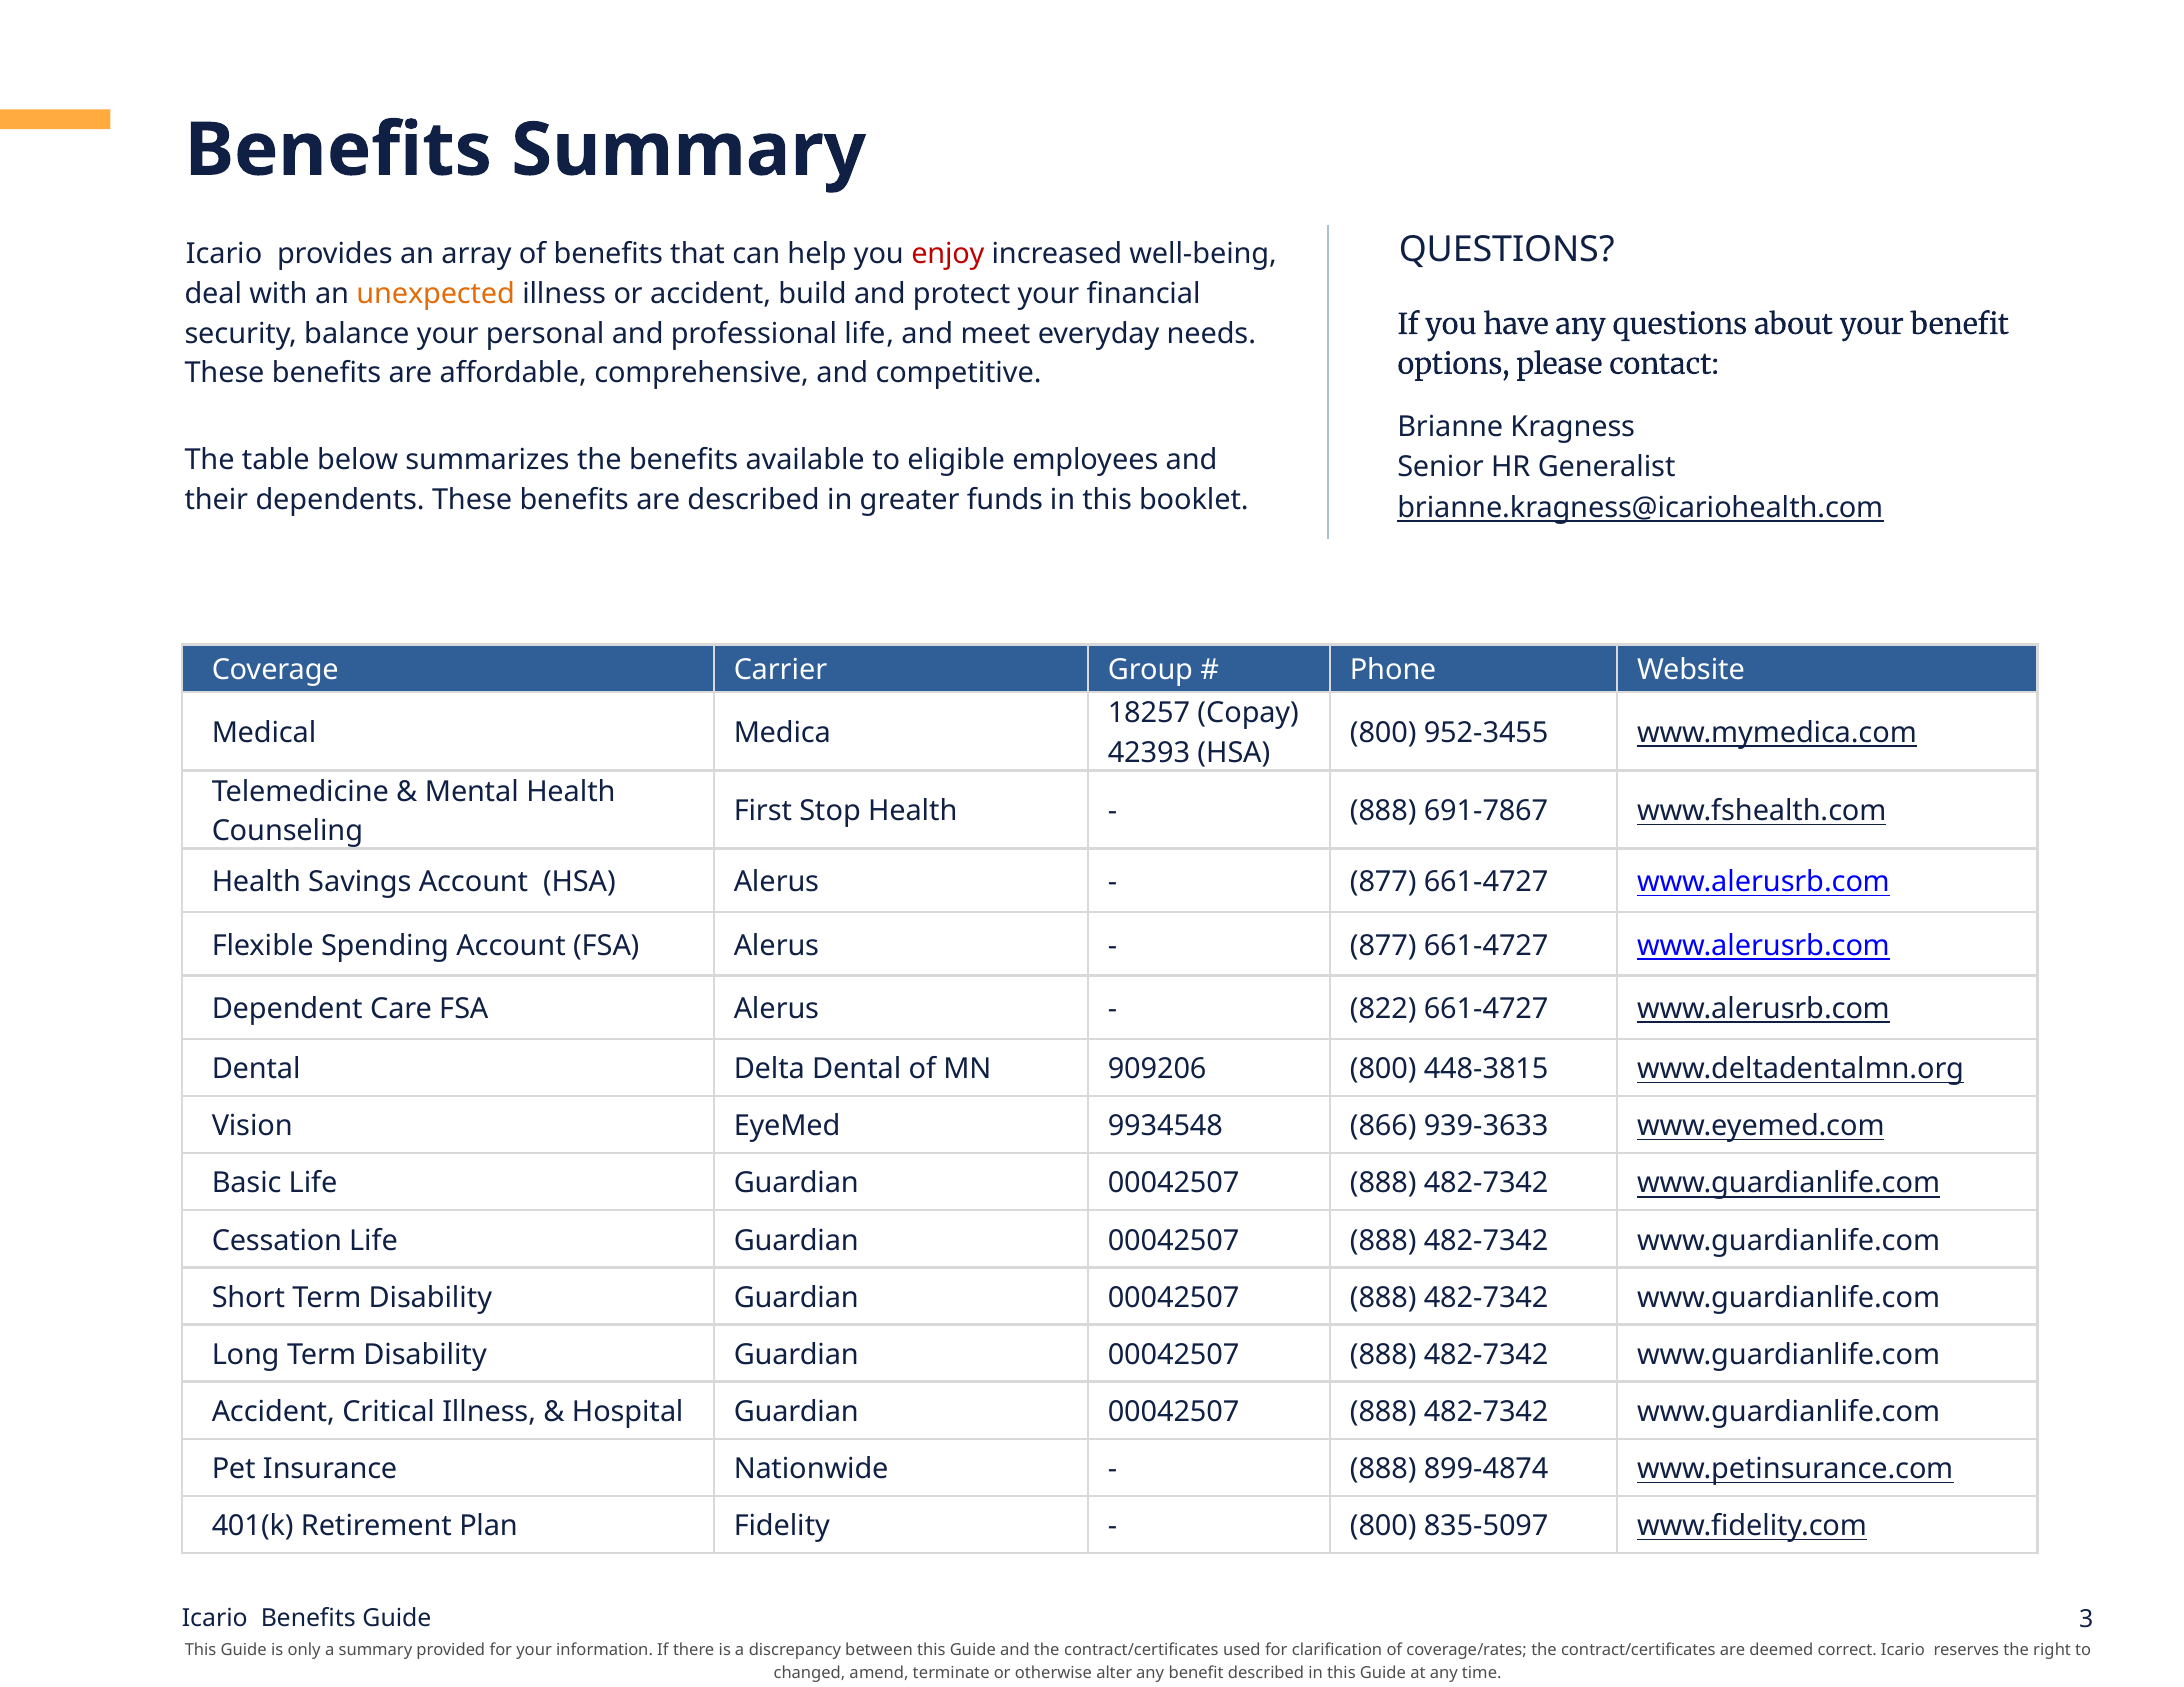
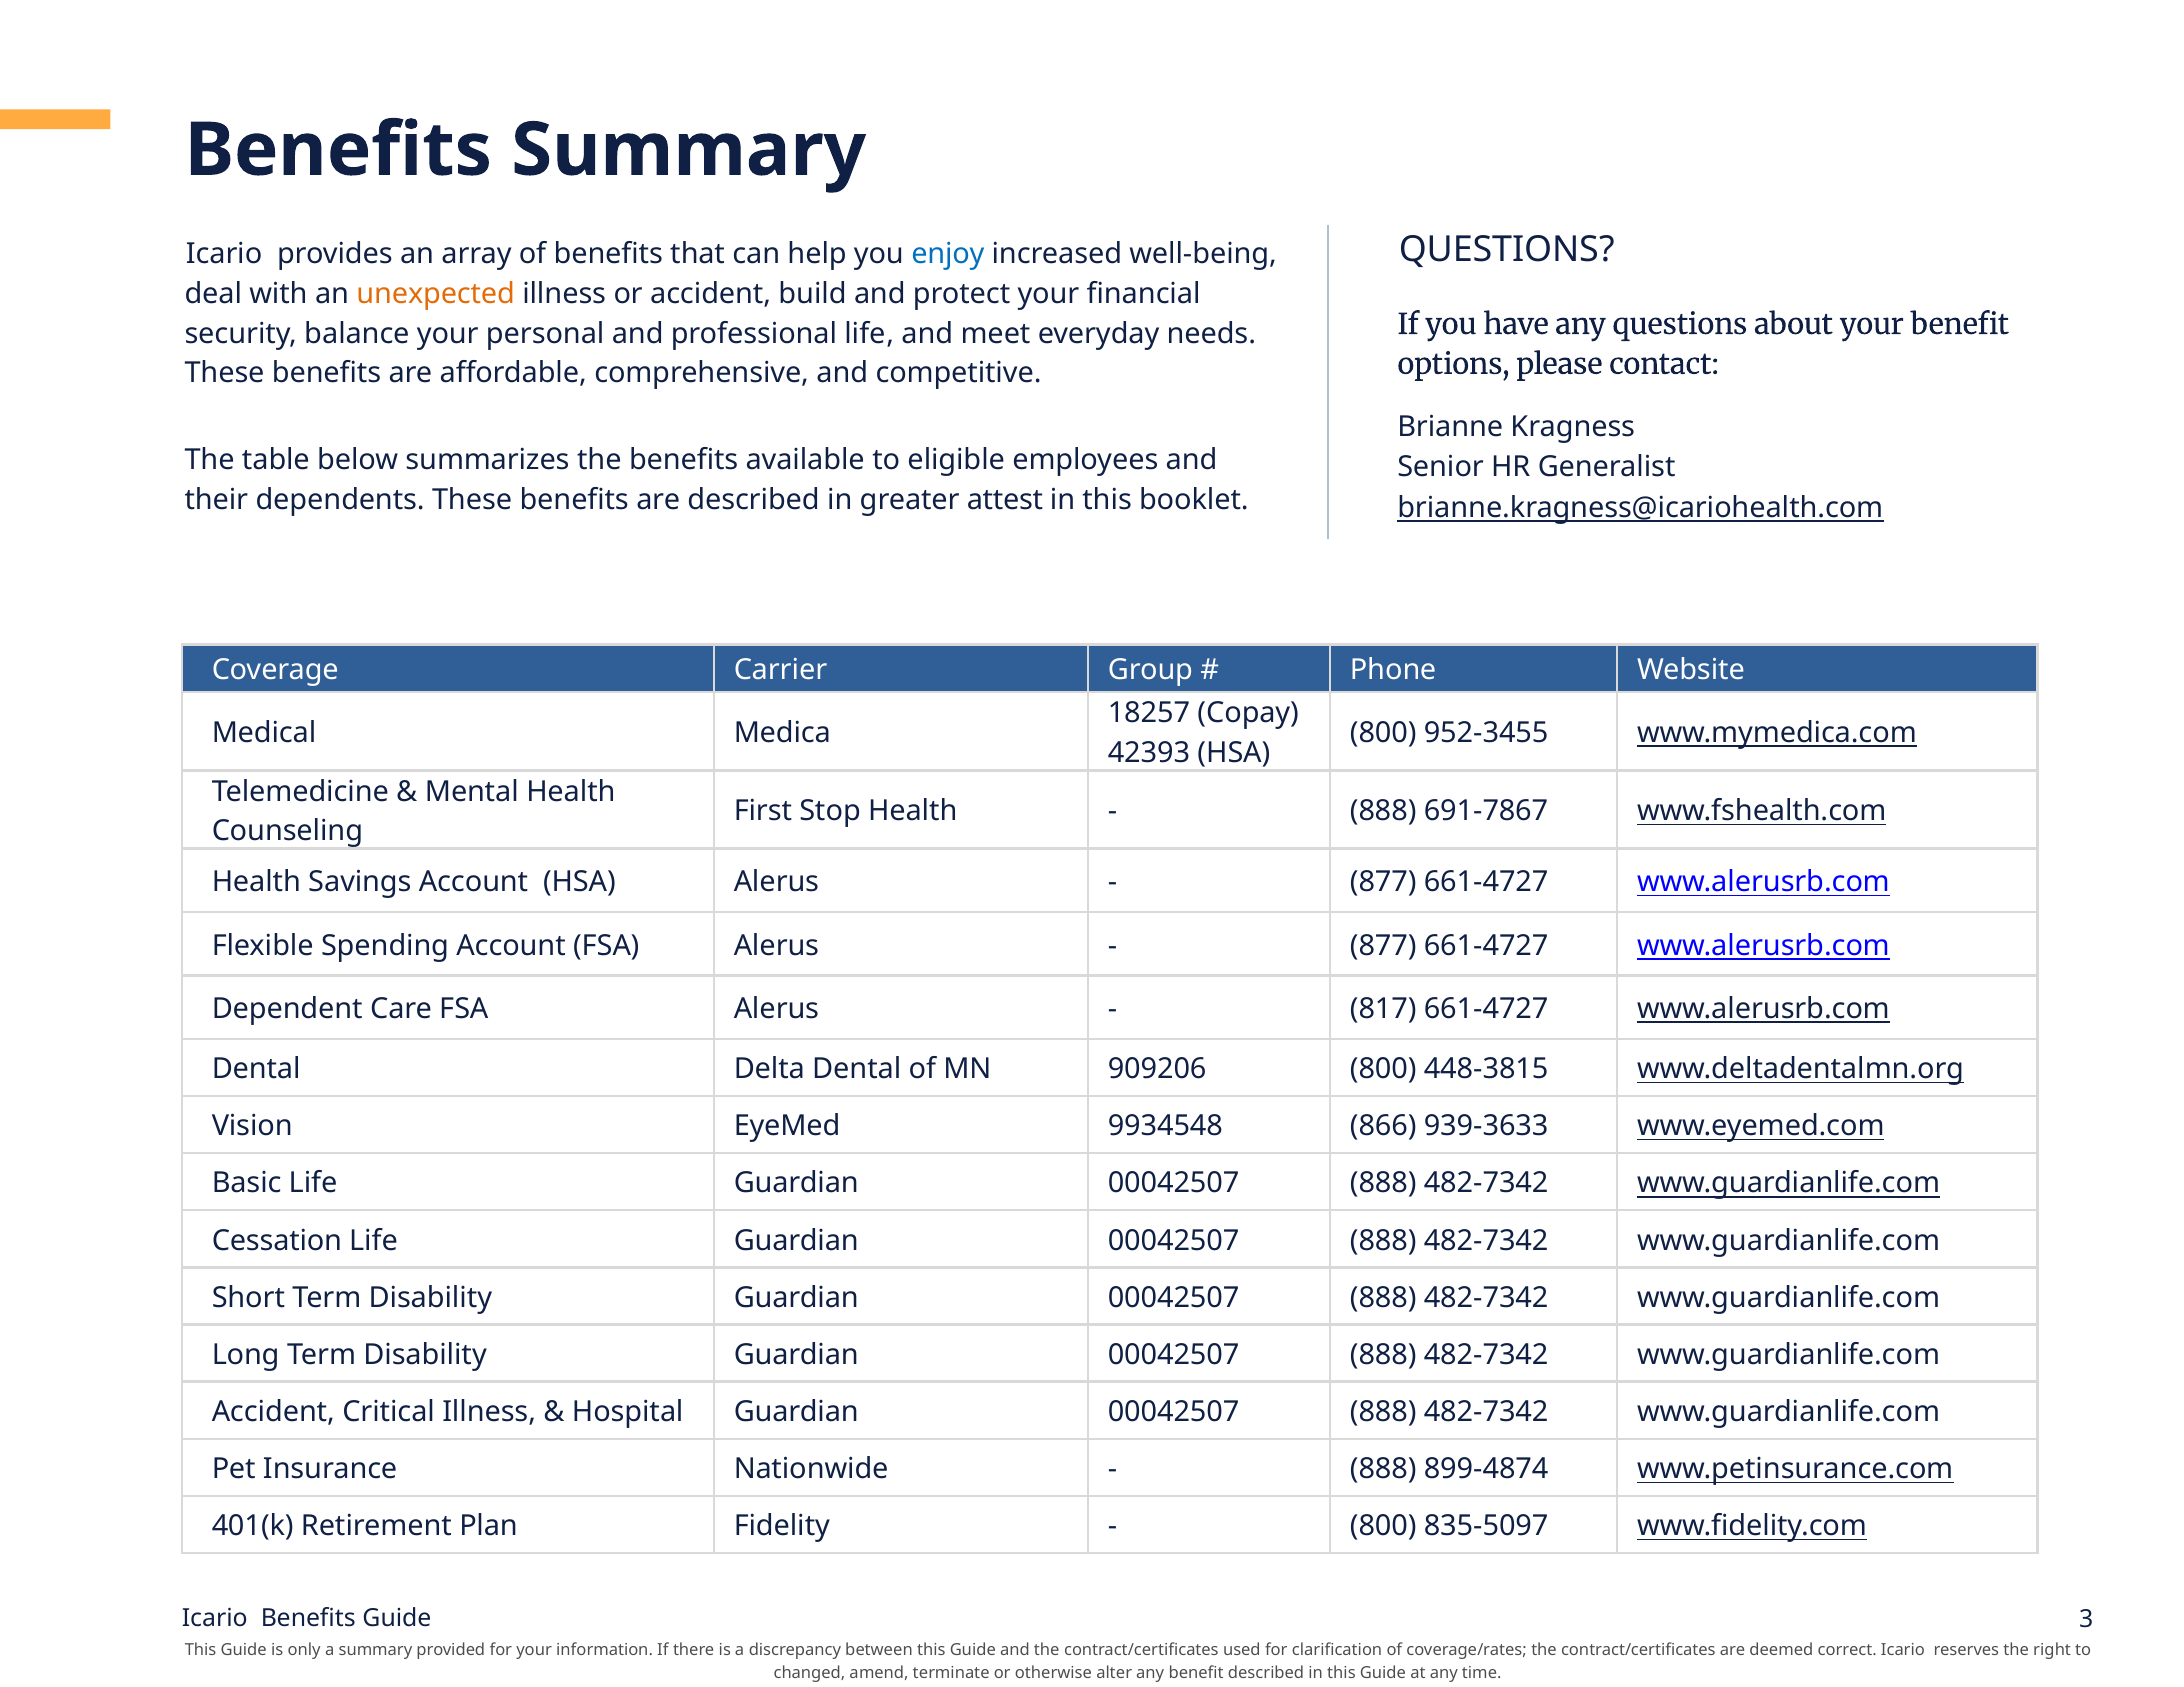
enjoy colour: red -> blue (948, 254)
funds: funds -> attest (1005, 500)
822: 822 -> 817 (1383, 1009)
